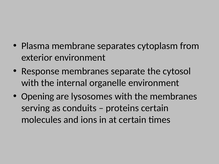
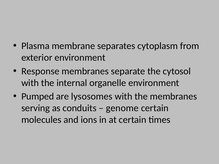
Opening: Opening -> Pumped (38, 97)
proteins: proteins -> genome (122, 108)
